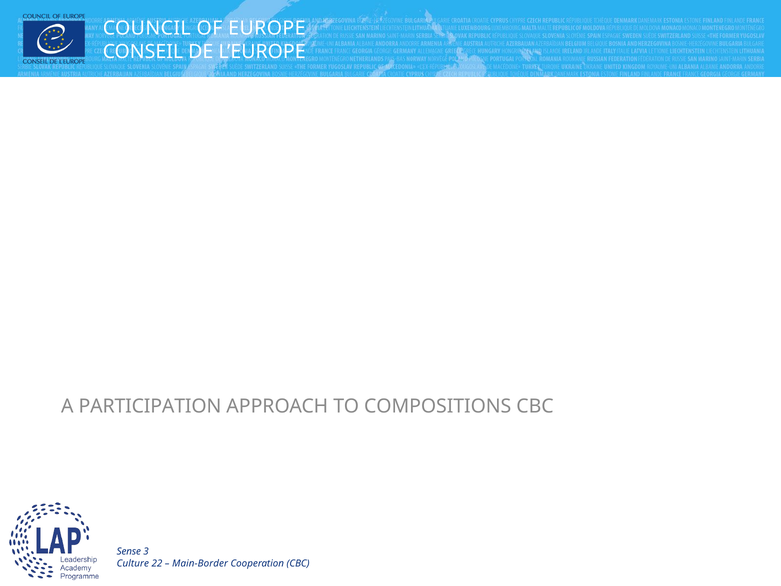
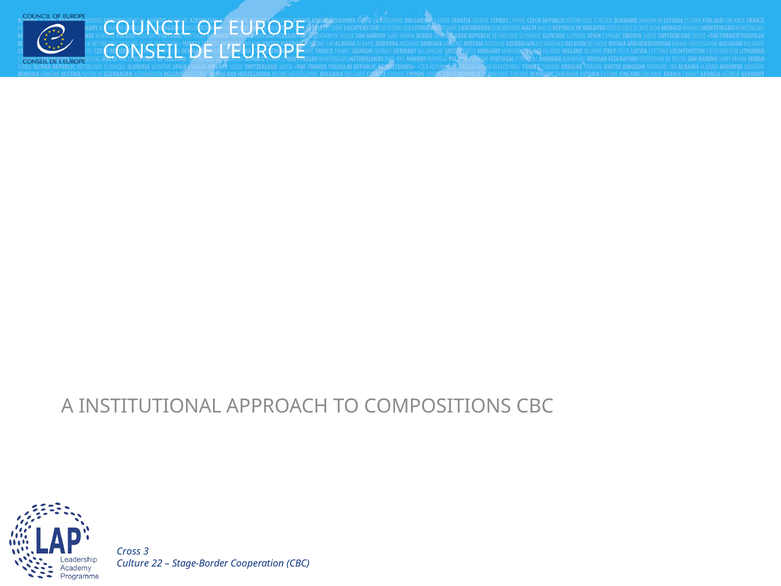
PARTICIPATION: PARTICIPATION -> INSTITUTIONAL (150, 406)
Sense: Sense -> Cross (129, 551)
Main-Border: Main-Border -> Stage-Border (200, 563)
